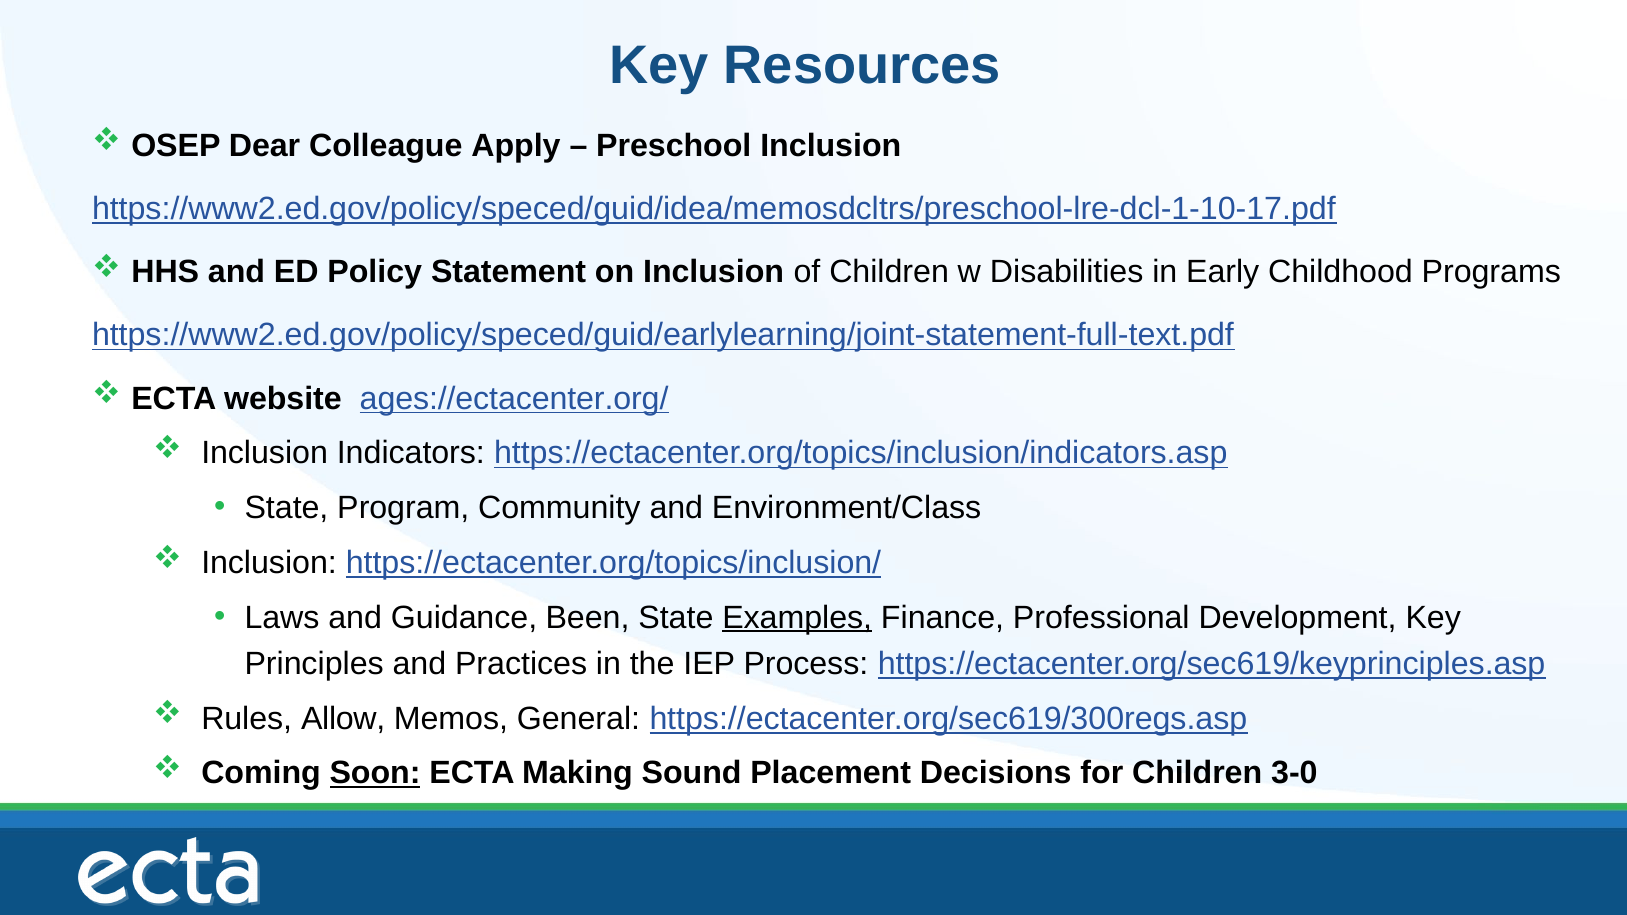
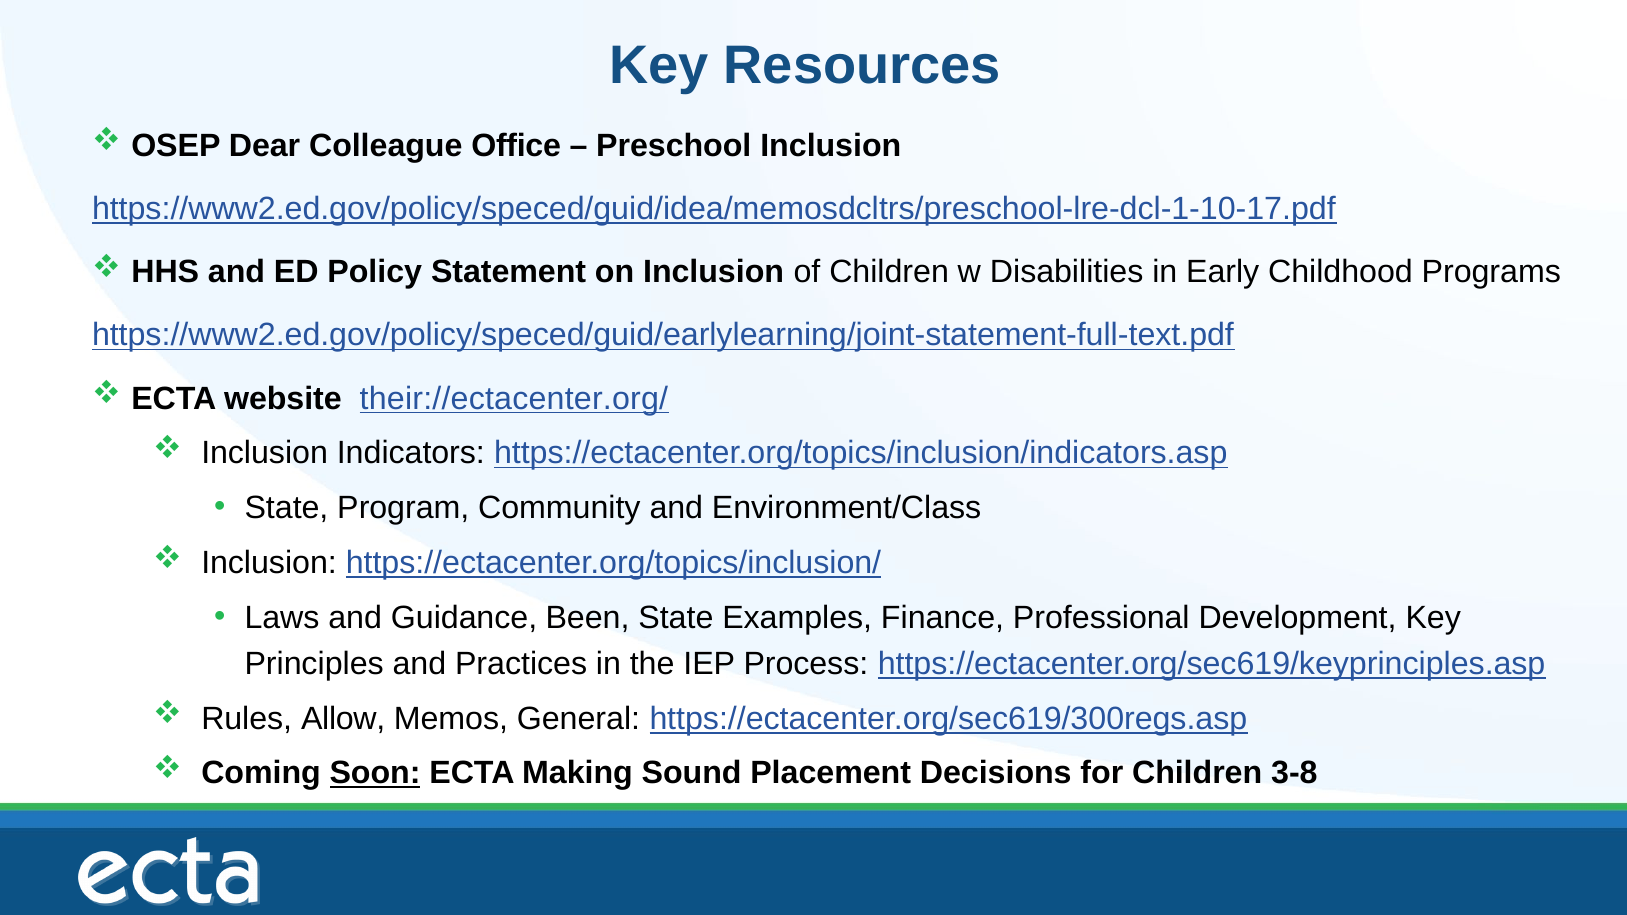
Apply: Apply -> Office (516, 145)
ages://ectacenter.org/: ages://ectacenter.org/ -> their://ectacenter.org/ (514, 399)
Examples underline: present -> none (797, 618)
3-0: 3-0 -> 3-8 (1294, 773)
